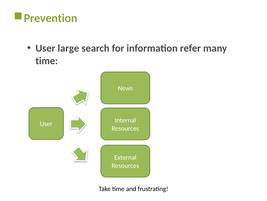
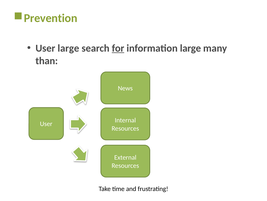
for underline: none -> present (118, 48)
information refer: refer -> large (190, 48)
time: time -> than (47, 61)
